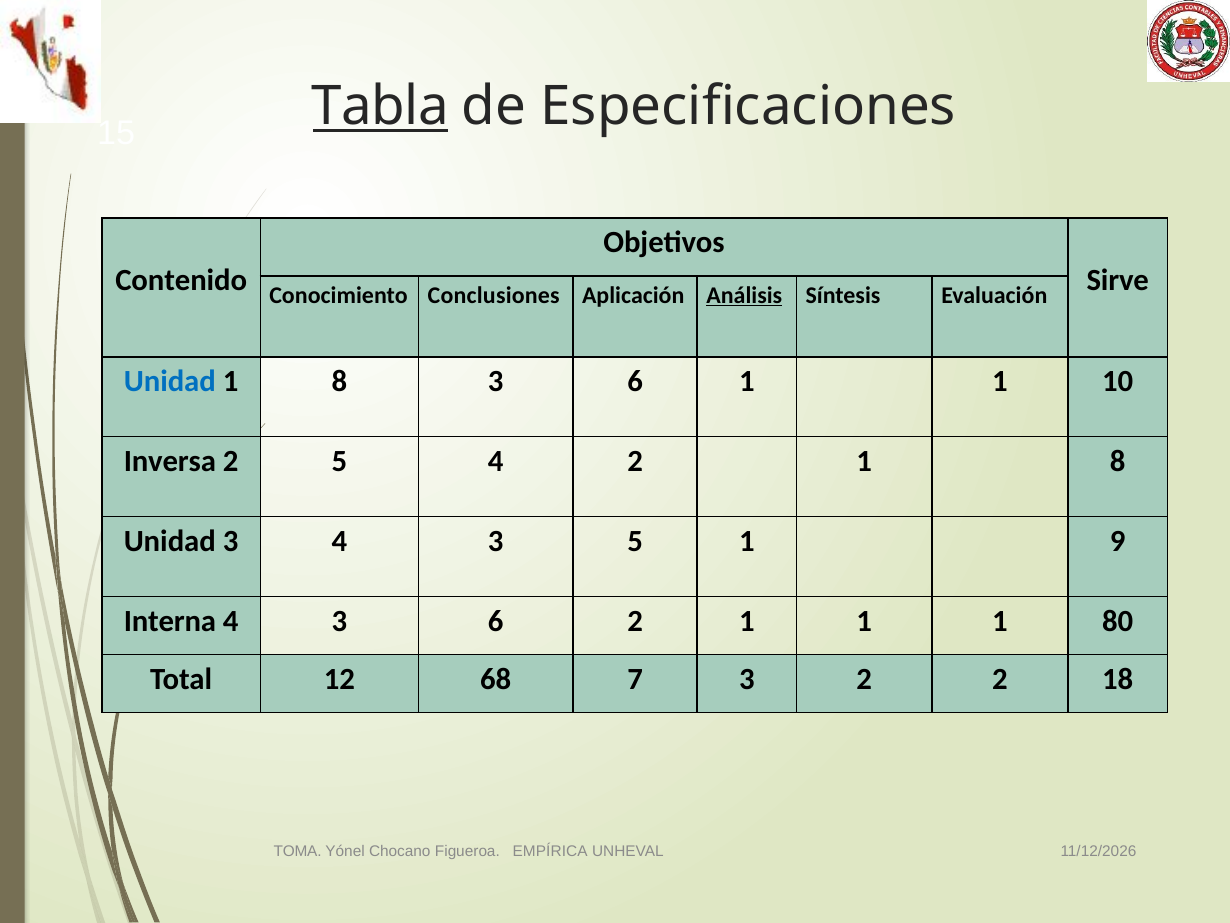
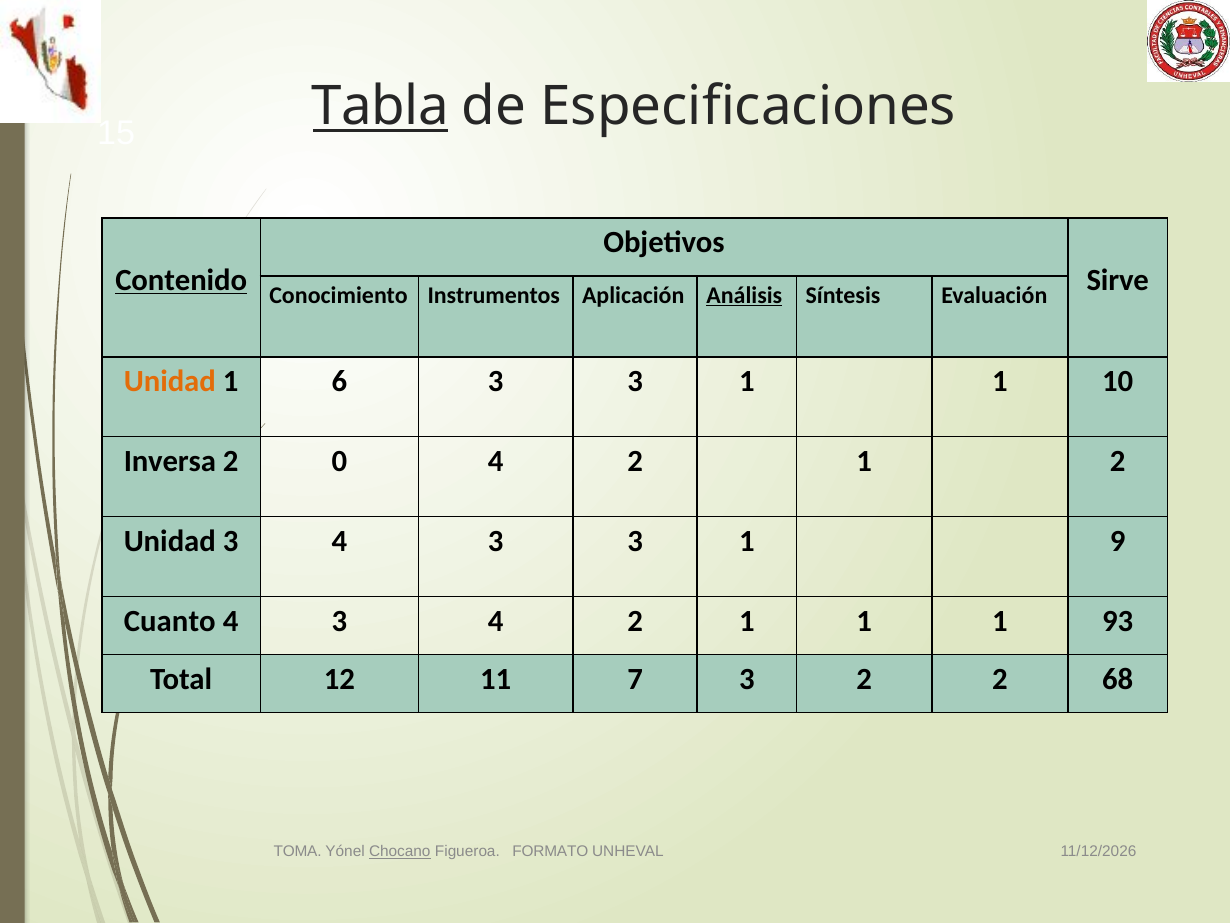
Contenido underline: none -> present (181, 280)
Conclusiones: Conclusiones -> Instrumentos (494, 295)
Unidad colour: blue -> orange (170, 381)
8: 8 -> 6 (339, 381)
6: 6 -> 3 (635, 381)
2 5: 5 -> 0 (339, 461)
2 1 8: 8 -> 2 (1118, 461)
4 3 5: 5 -> 3 (635, 541)
Interna: Interna -> Cuanto (170, 621)
4 3 6: 6 -> 4 (496, 621)
80: 80 -> 93 (1118, 621)
68: 68 -> 11 (496, 679)
18: 18 -> 68 (1118, 679)
Chocano underline: none -> present (400, 851)
EMPÍRICA: EMPÍRICA -> FORMATO (550, 851)
